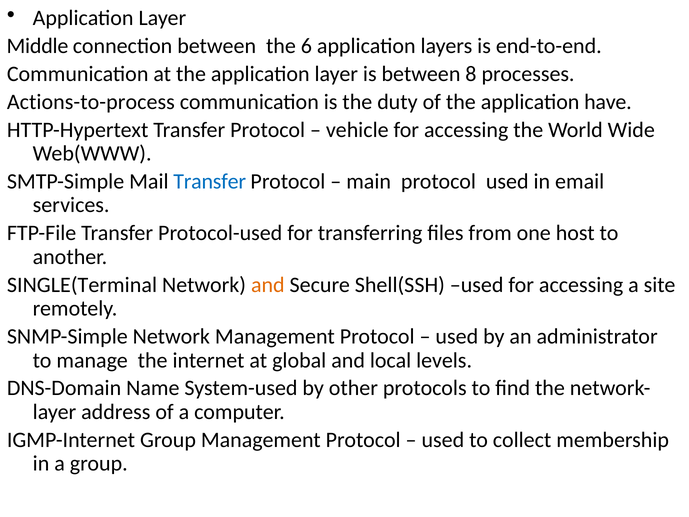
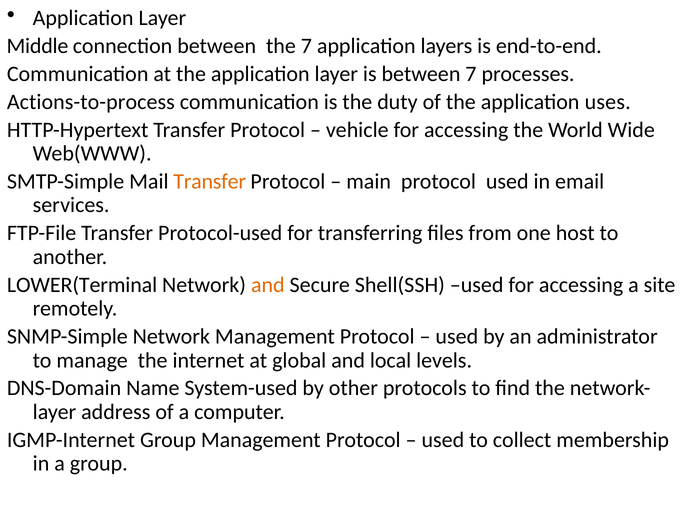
the 6: 6 -> 7 (306, 46)
between 8: 8 -> 7 (471, 74)
have: have -> uses (608, 102)
Transfer colour: blue -> orange (210, 181)
SINGLE(Terminal: SINGLE(Terminal -> LOWER(Terminal (82, 285)
